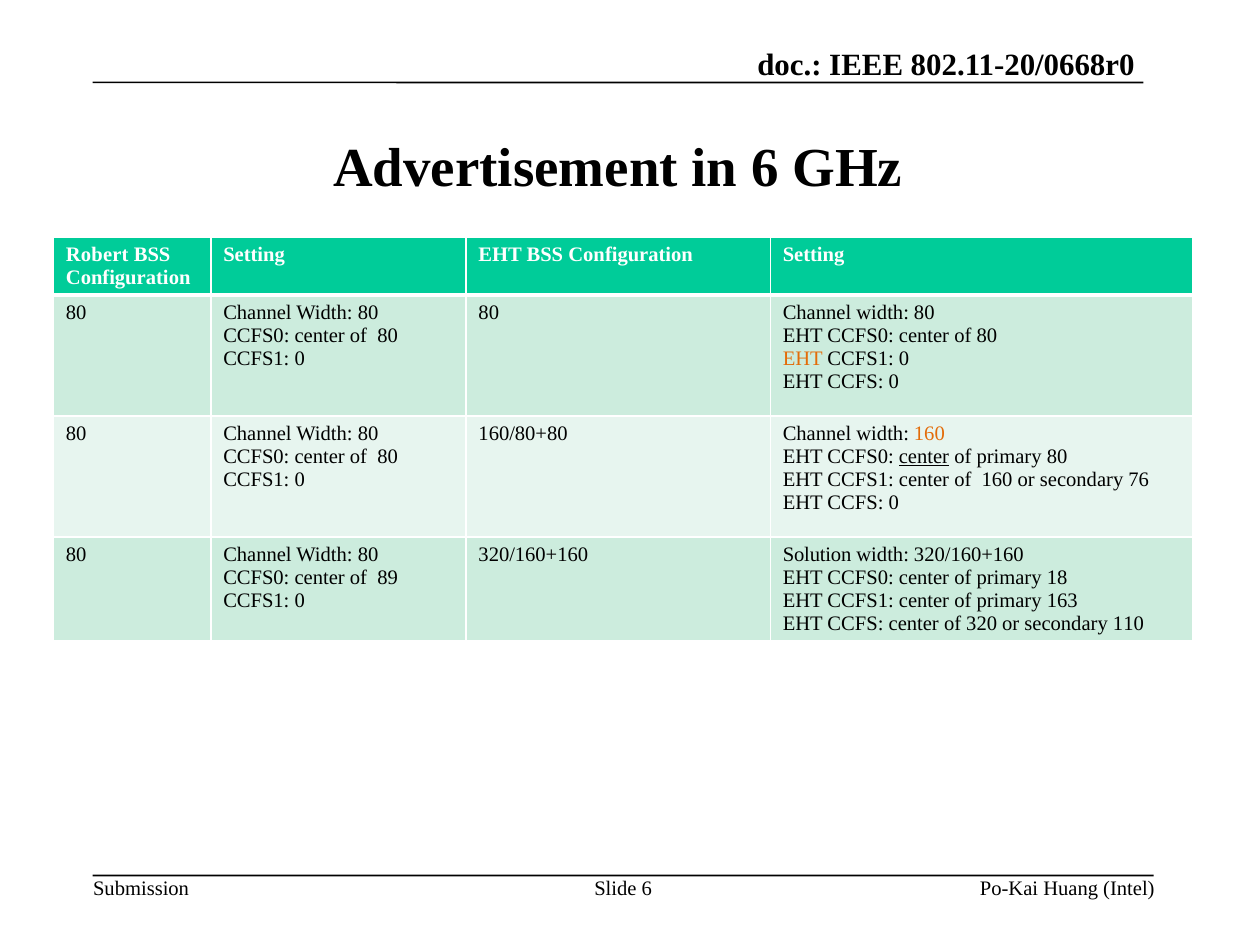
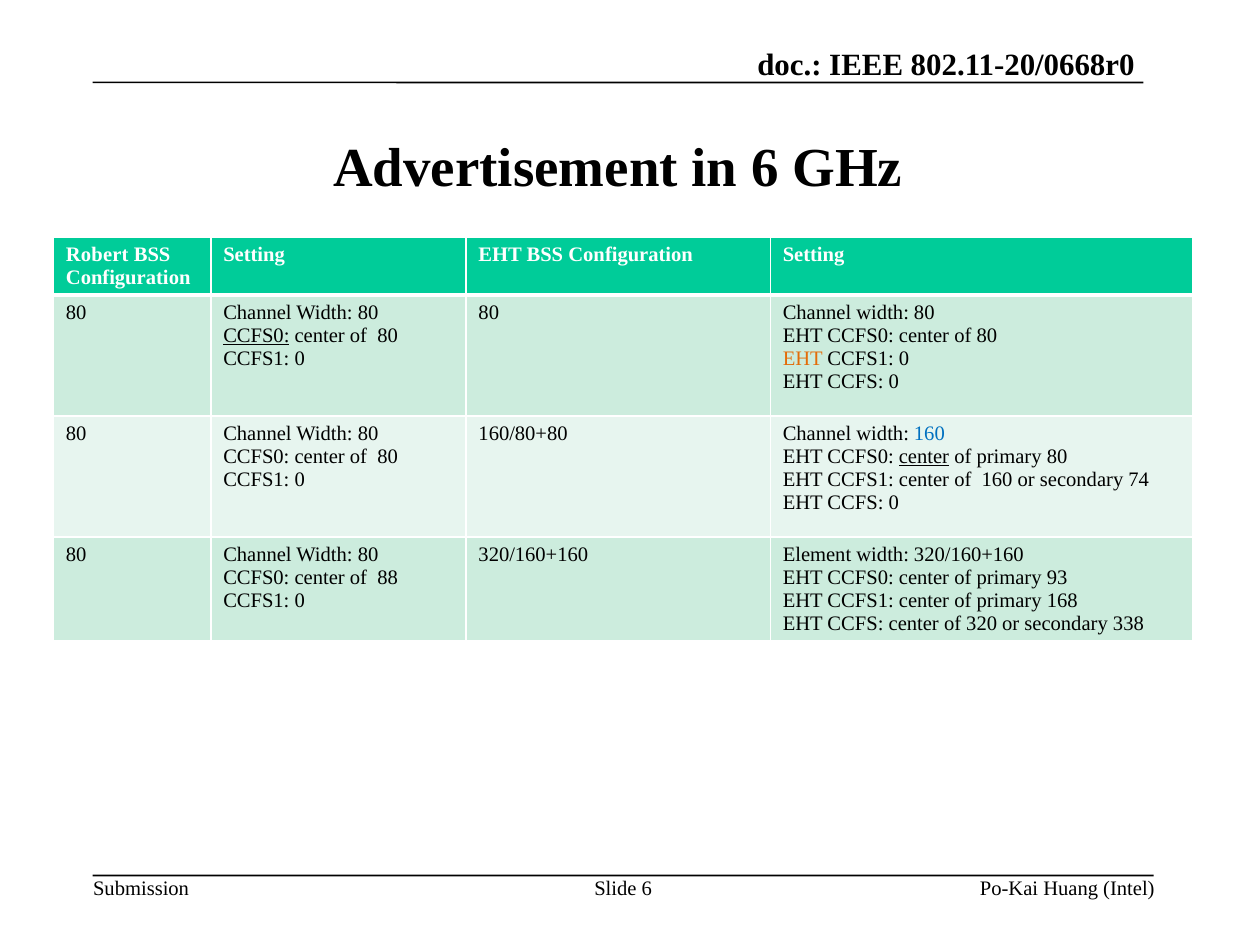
CCFS0 underline: none -> present (256, 336)
160 colour: orange -> blue (929, 434)
76: 76 -> 74 (1139, 480)
Solution: Solution -> Element (817, 555)
89: 89 -> 88 (388, 578)
18: 18 -> 93 (1057, 578)
163: 163 -> 168 (1062, 601)
110: 110 -> 338 (1128, 623)
